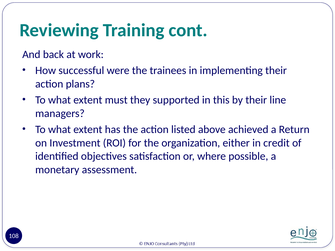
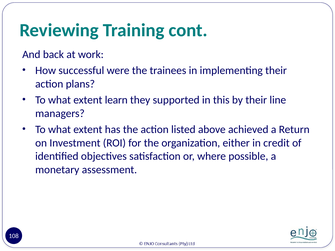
must: must -> learn (116, 100)
